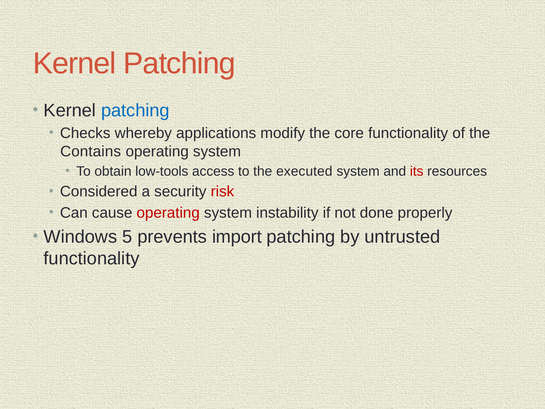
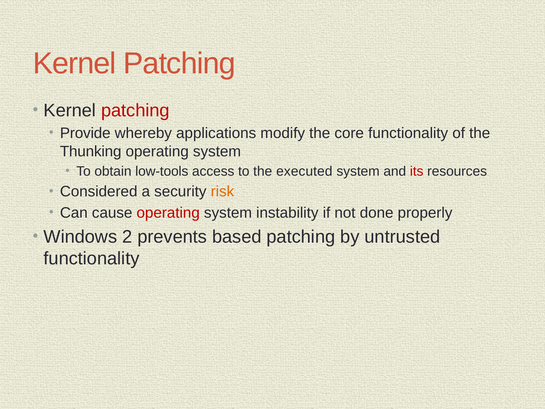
patching colour: blue -> red (135, 110)
Checks: Checks -> Provide (85, 133)
Contains: Contains -> Thunking (91, 151)
risk colour: red -> orange (222, 192)
5: 5 -> 2 (127, 237)
import: import -> based (237, 237)
